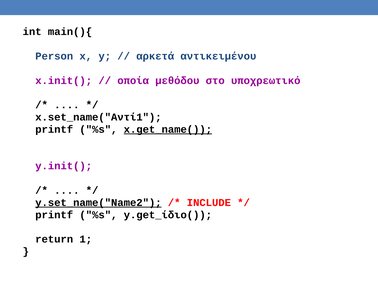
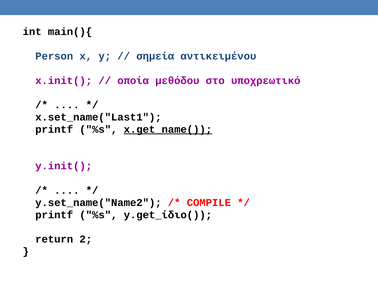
αρκετά: αρκετά -> σημεία (155, 56)
x.set_name("Αντί1: x.set_name("Αντί1 -> x.set_name("Last1 (98, 117)
y.set_name("Name2 underline: present -> none (98, 202)
INCLUDE: INCLUDE -> COMPILE (209, 202)
1: 1 -> 2 (86, 239)
